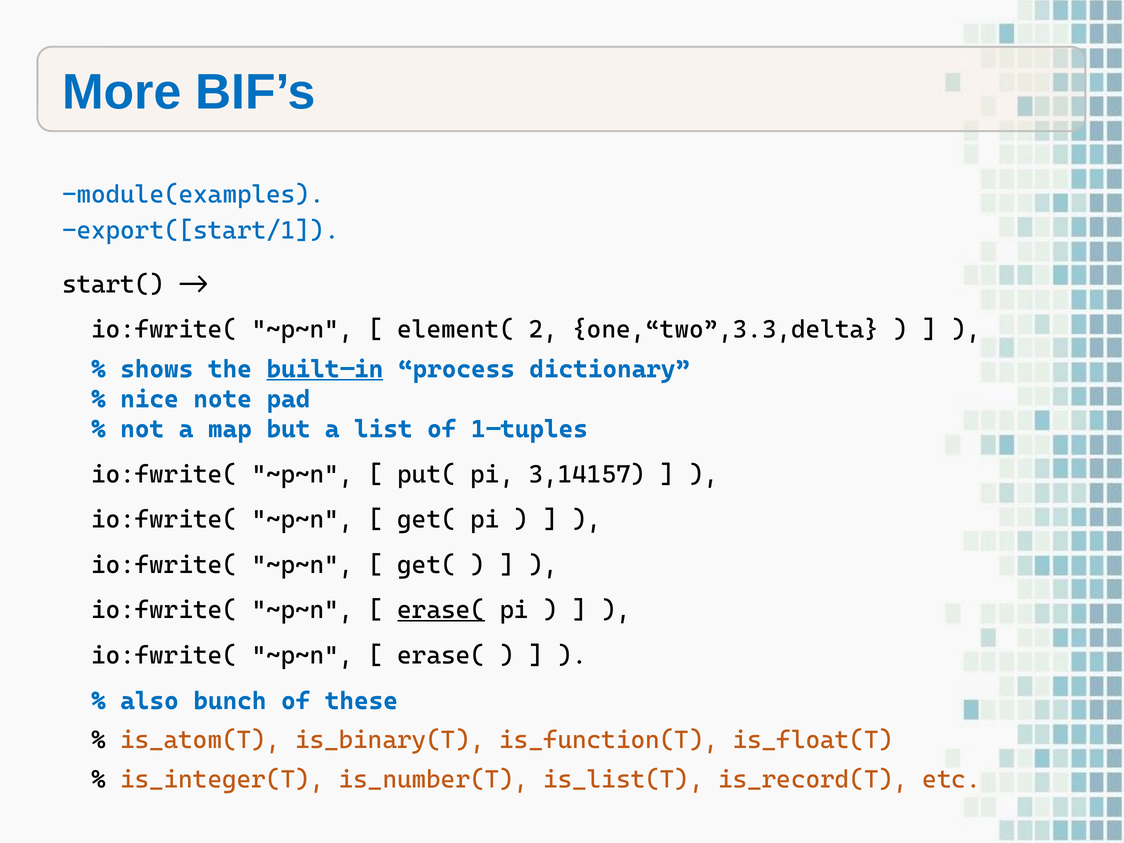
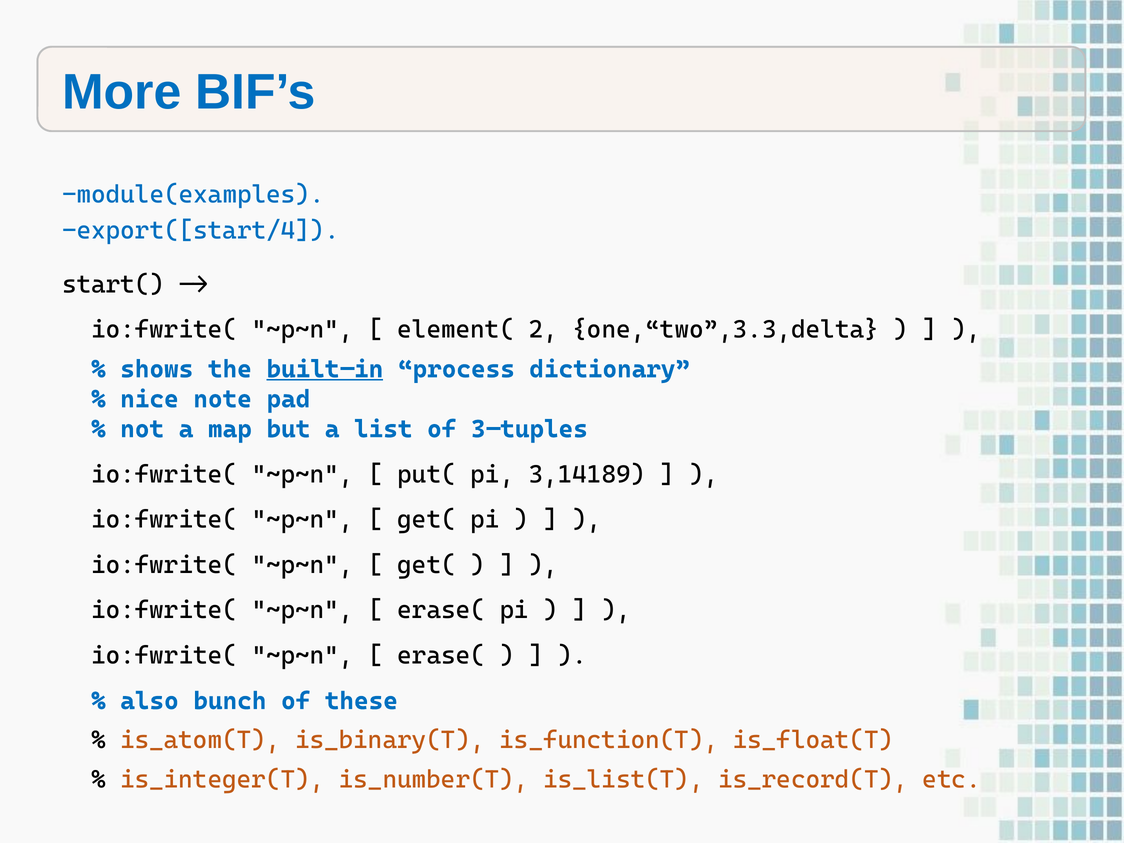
export([start/1: export([start/1 -> export([start/4 (201, 231)
1-tuples: 1-tuples -> 3-tuples (529, 429)
3,14157: 3,14157 -> 3,14189 (587, 474)
erase( underline: present -> none (441, 610)
